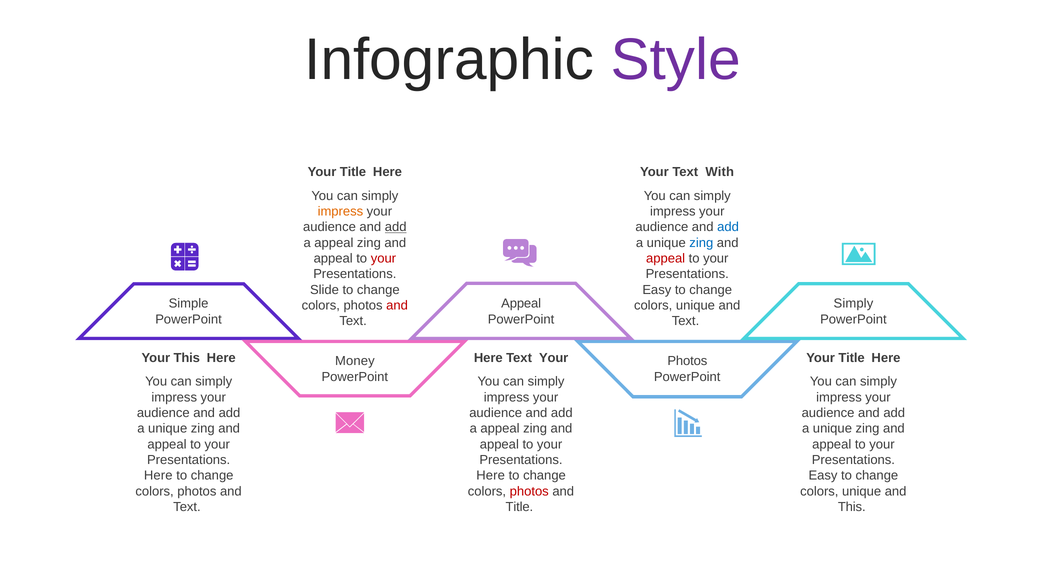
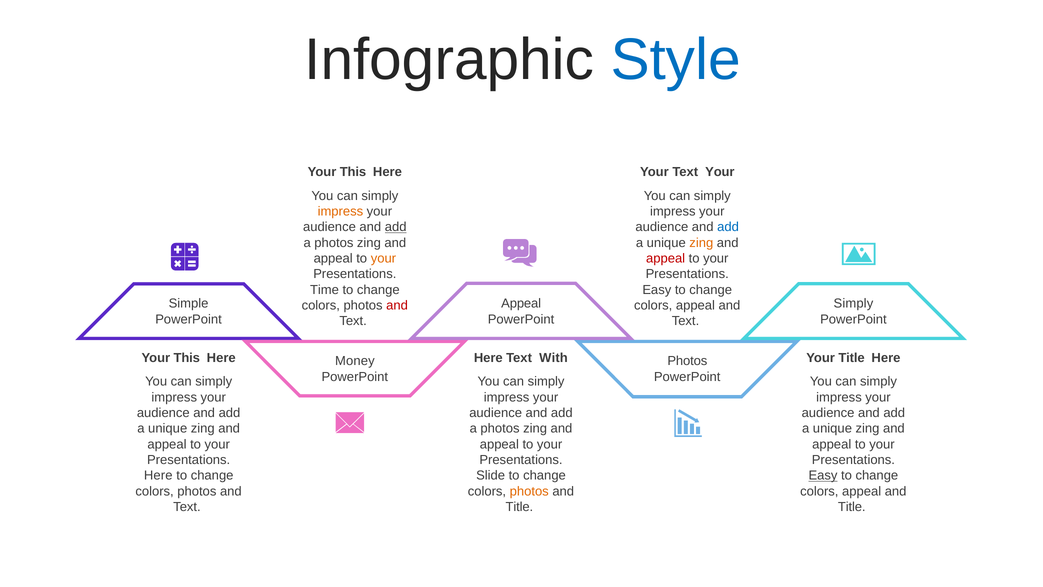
Style colour: purple -> blue (676, 60)
Title: Title -> This (353, 172)
Your Text With: With -> Your (720, 172)
appeal: appeal -> photos (334, 243)
zing colour: blue -> orange (701, 243)
your colour: red -> orange (383, 258)
Slide: Slide -> Time (324, 290)
unique: unique -> appeal (695, 305)
Your: Your -> With (554, 358)
appeal: appeal -> photos (500, 428)
Here: Here -> Slide (491, 475)
Easy underline: none -> present (823, 475)
photos colour: red -> orange (529, 491)
unique: unique -> appeal (862, 491)
This: This -> Title (852, 507)
